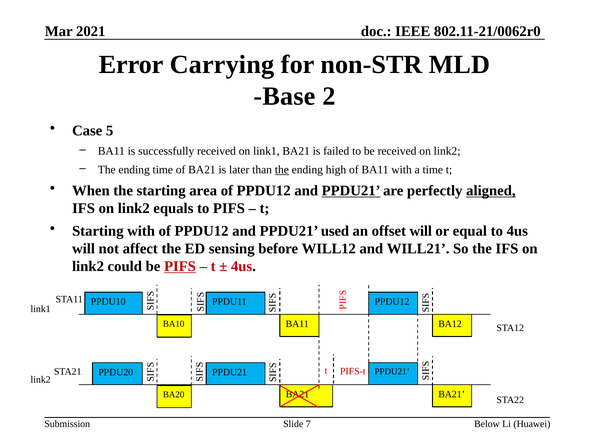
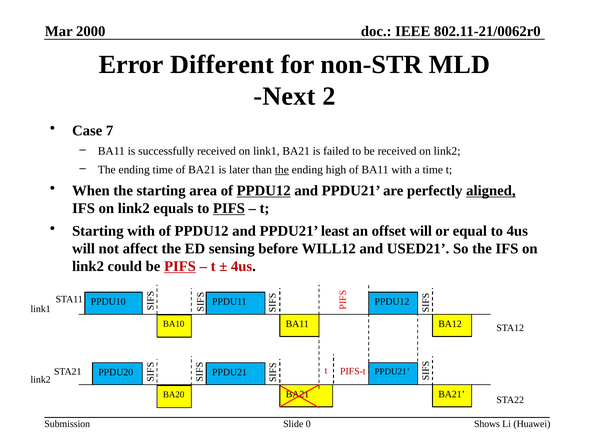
2021: 2021 -> 2000 (91, 31)
Carrying: Carrying -> Different (222, 65)
Base: Base -> Next (285, 96)
5: 5 -> 7 (110, 131)
PPDU12 underline: none -> present (264, 191)
PPDU21 underline: present -> none (351, 191)
PIFS underline: none -> present (229, 208)
used: used -> least (335, 231)
WILL21: WILL21 -> USED21 (418, 248)
Below: Below -> Shows (487, 424)
7: 7 -> 0 (308, 424)
